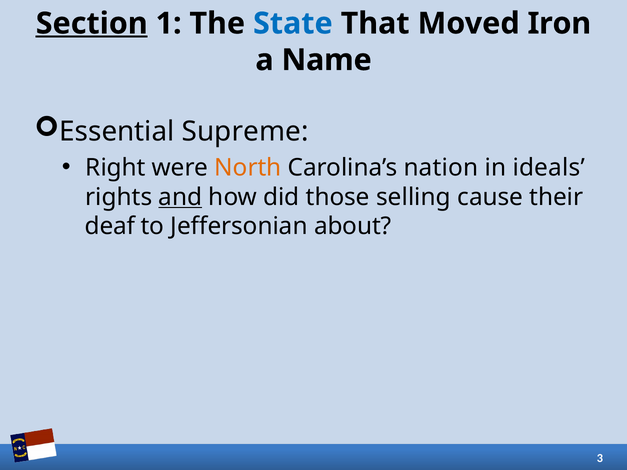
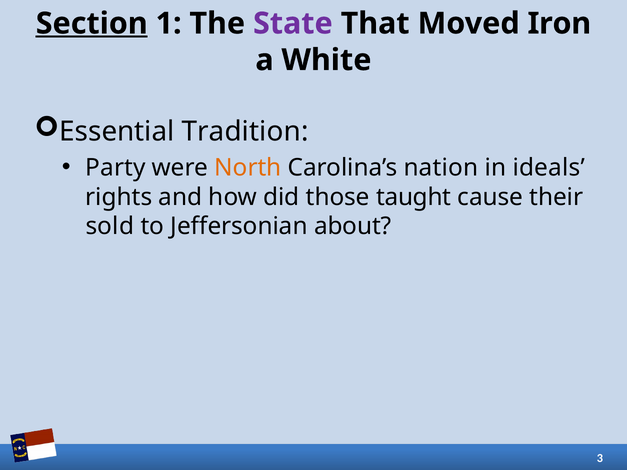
State colour: blue -> purple (293, 23)
Name: Name -> White (326, 60)
Supreme: Supreme -> Tradition (245, 131)
Right: Right -> Party (115, 168)
and underline: present -> none (180, 197)
selling: selling -> taught (414, 197)
deaf: deaf -> sold (110, 226)
